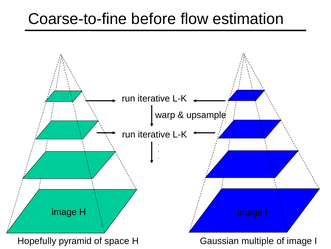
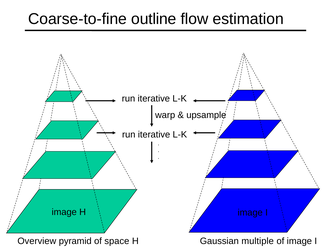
before: before -> outline (154, 19)
Hopefully: Hopefully -> Overview (37, 240)
